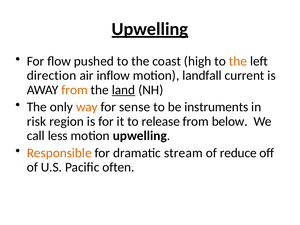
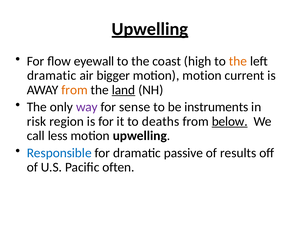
pushed: pushed -> eyewall (94, 61)
direction: direction -> dramatic (52, 76)
inflow: inflow -> bigger (113, 76)
motion landfall: landfall -> motion (202, 76)
way colour: orange -> purple (87, 107)
release: release -> deaths (161, 121)
below underline: none -> present (230, 121)
Responsible colour: orange -> blue (59, 153)
stream: stream -> passive (183, 153)
reduce: reduce -> results (238, 153)
